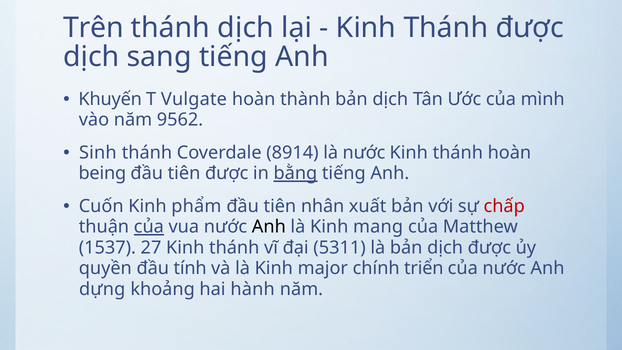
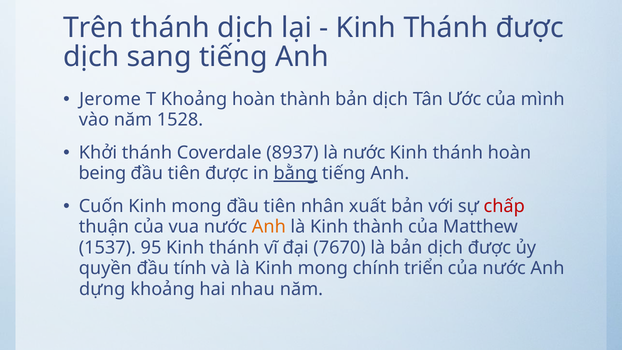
Khuyến: Khuyến -> Jerome (110, 99)
T Vulgate: Vulgate -> Khoảng (194, 99)
9562: 9562 -> 1528 (180, 120)
Sinh: Sinh -> Khởi (98, 153)
8914: 8914 -> 8937 (292, 153)
Cuốn Kinh phẩm: phẩm -> mong (196, 206)
của underline: present -> none (149, 227)
Anh colour: black -> orange (269, 227)
Kinh mang: mang -> thành (378, 227)
27: 27 -> 95 (151, 248)
5311: 5311 -> 7670 (340, 248)
là Kinh major: major -> mong (323, 268)
hành: hành -> nhau (253, 289)
